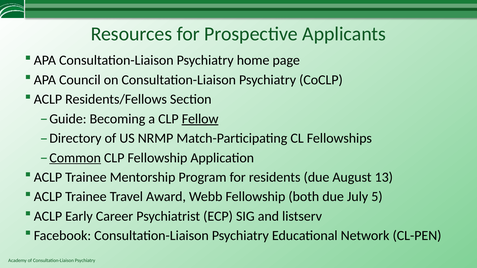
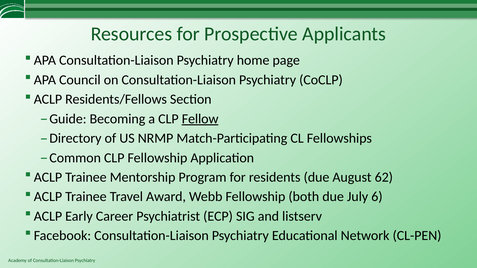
Common underline: present -> none (75, 158)
13: 13 -> 62 (384, 177)
5: 5 -> 6 (377, 197)
